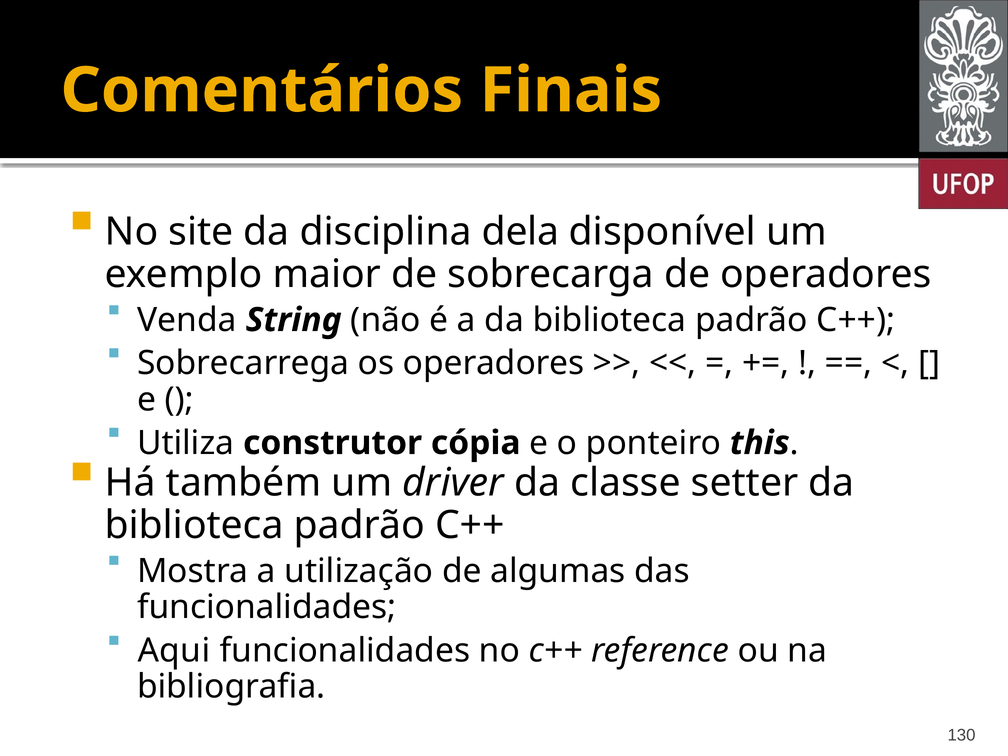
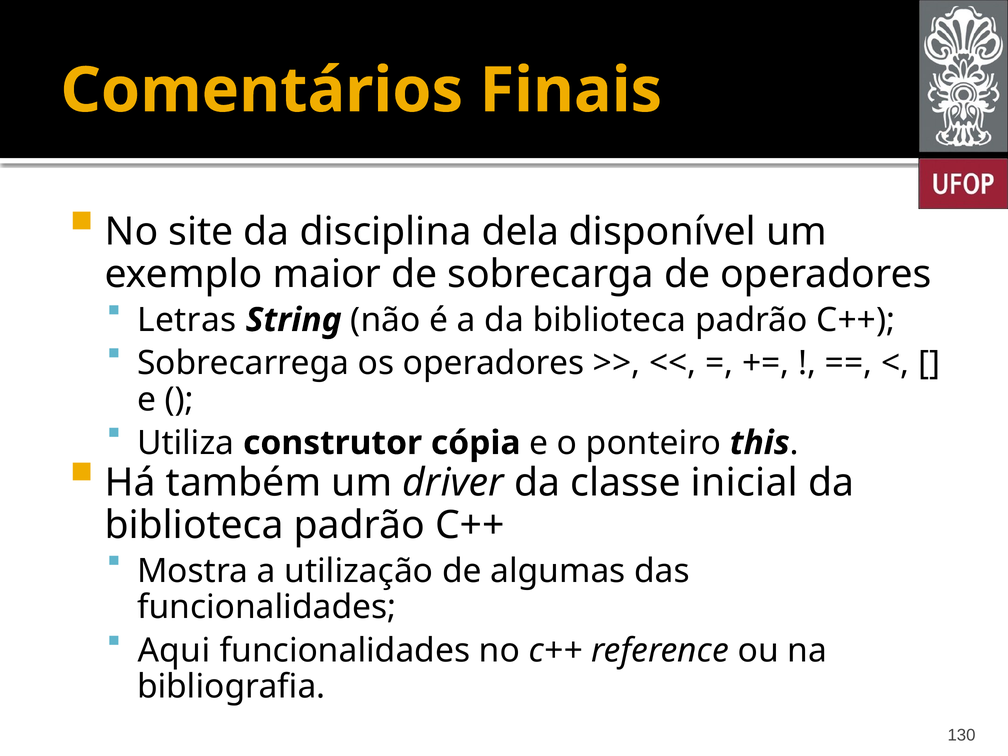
Venda: Venda -> Letras (187, 320)
setter: setter -> inicial (745, 483)
